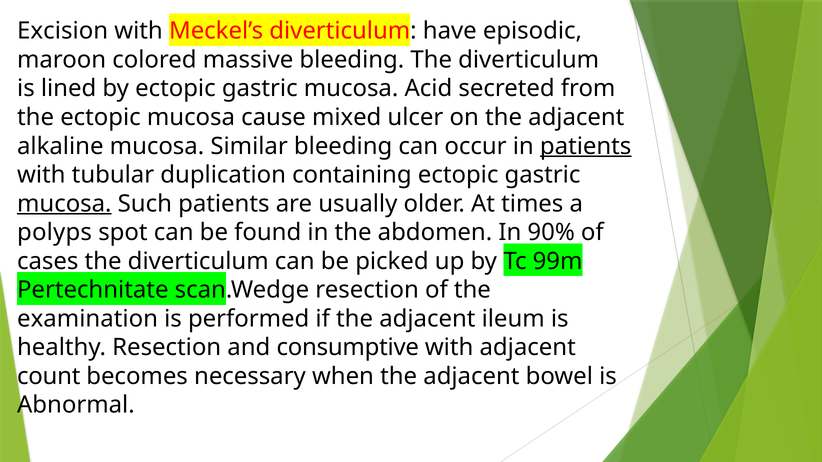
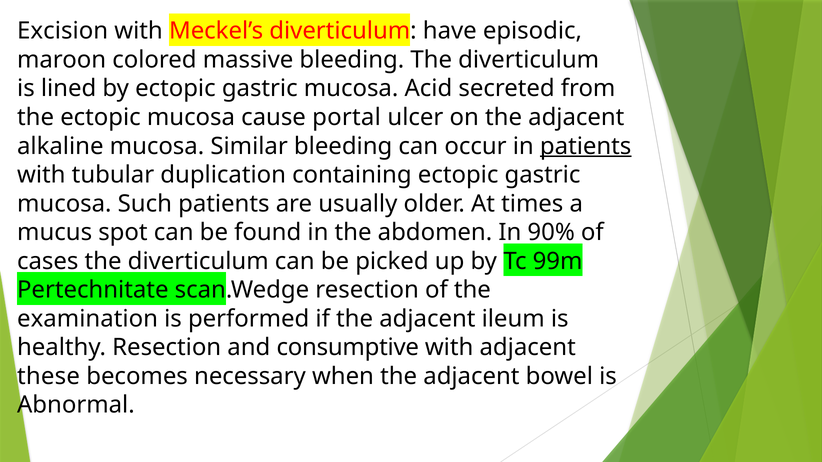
mixed: mixed -> portal (347, 117)
mucosa underline: present -> none (64, 204)
polyps: polyps -> mucus (55, 233)
count: count -> these (49, 376)
